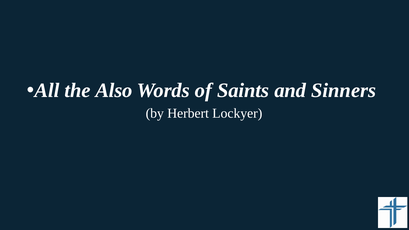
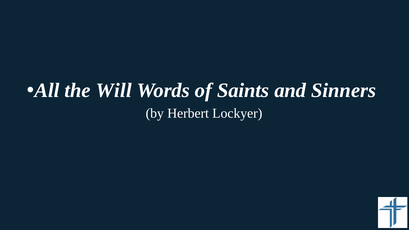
Also: Also -> Will (114, 90)
